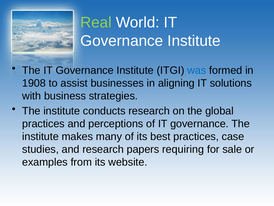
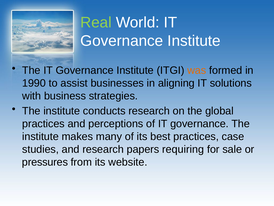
was colour: blue -> orange (197, 70)
1908: 1908 -> 1990 (34, 83)
examples: examples -> pressures (45, 162)
